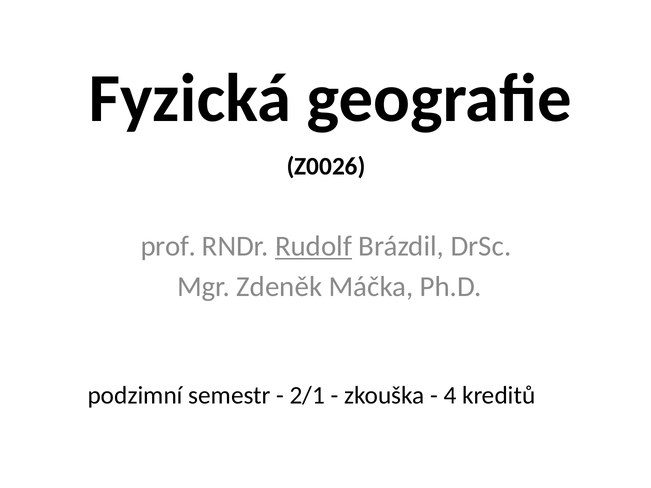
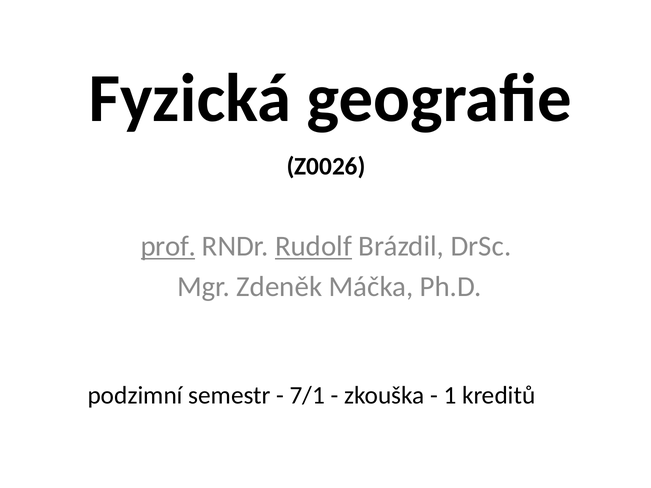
prof underline: none -> present (168, 246)
2/1: 2/1 -> 7/1 (307, 395)
4: 4 -> 1 (450, 395)
